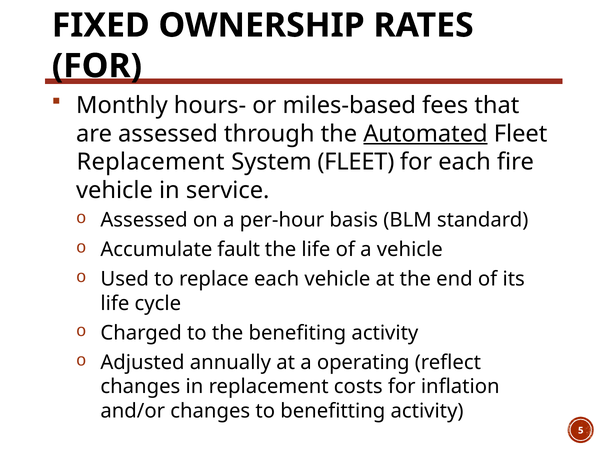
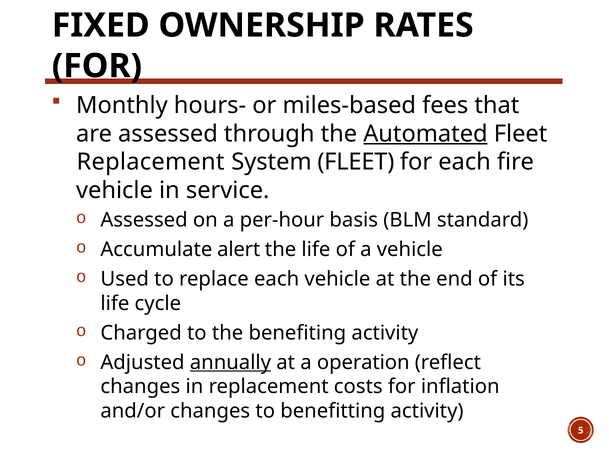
fault: fault -> alert (239, 249)
annually underline: none -> present (230, 362)
operating: operating -> operation (363, 362)
